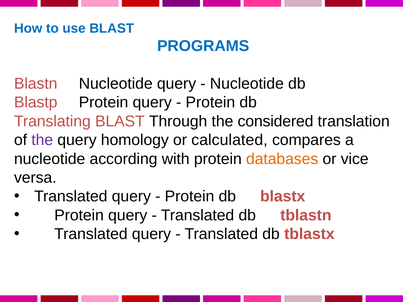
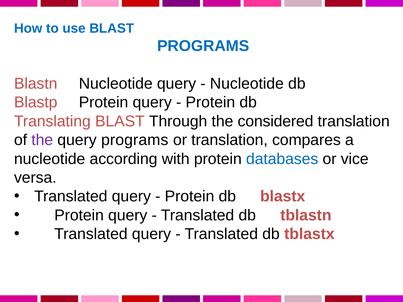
query homology: homology -> programs (135, 140)
or calculated: calculated -> translation (230, 140)
databases colour: orange -> blue (282, 159)
